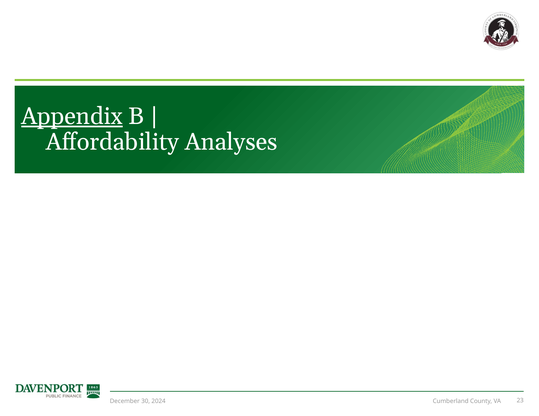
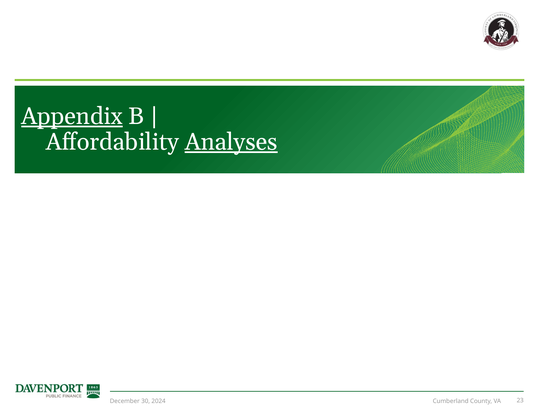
Analyses underline: none -> present (231, 142)
